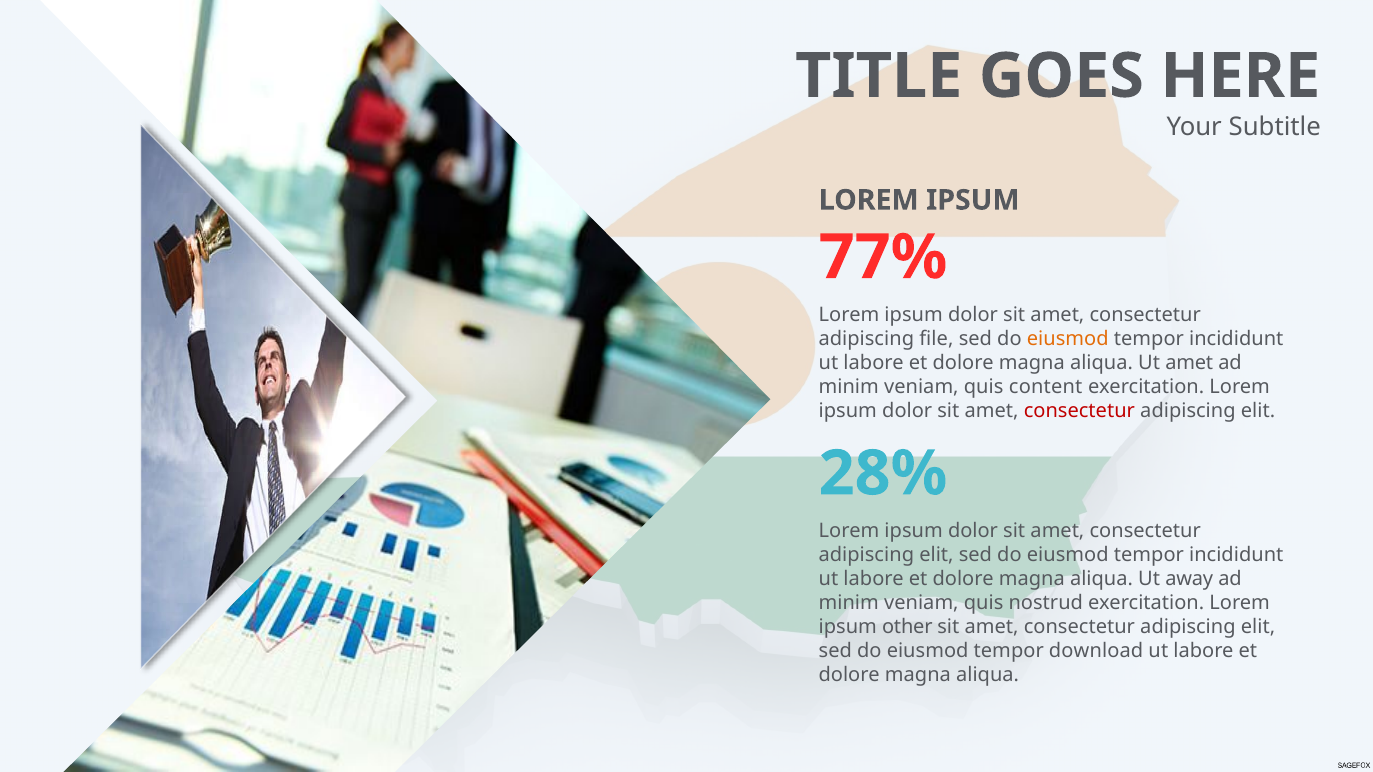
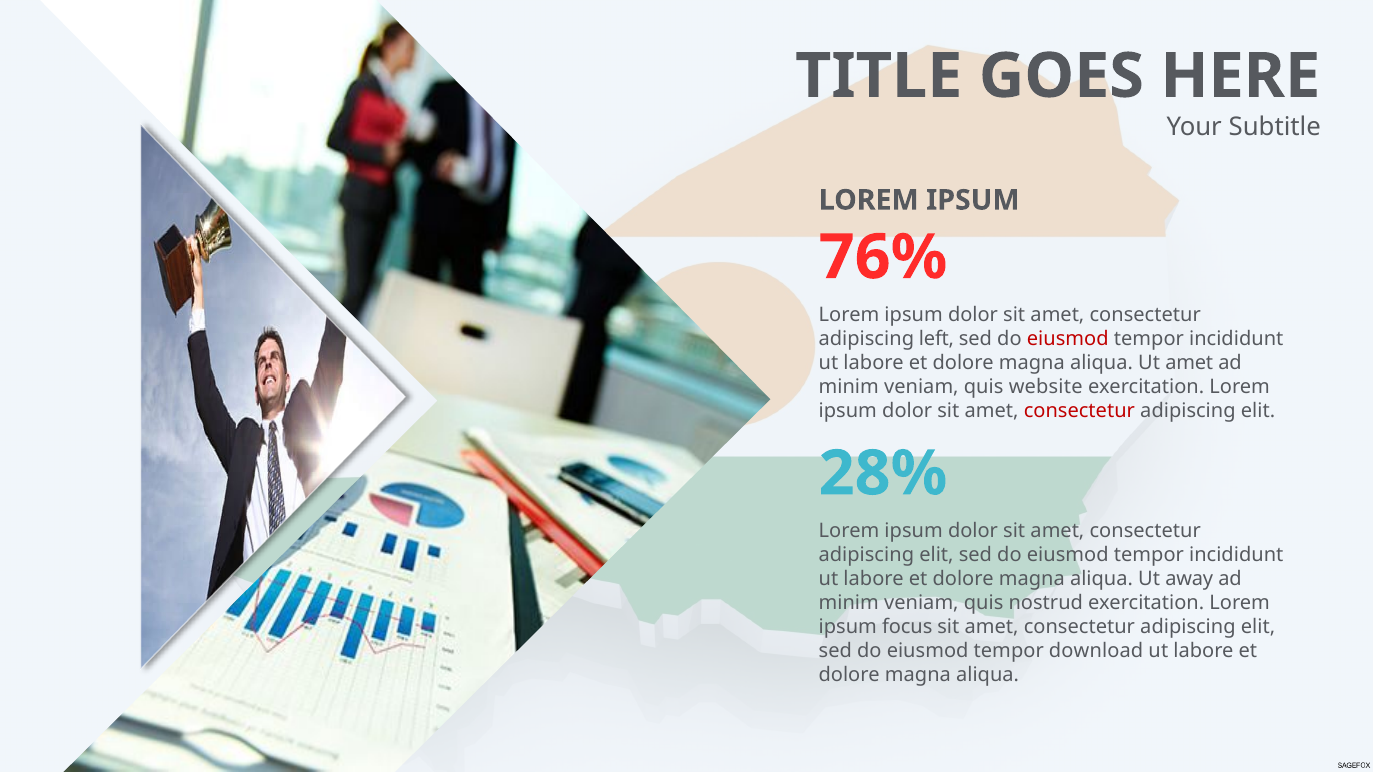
77%: 77% -> 76% (883, 258)
file: file -> left (937, 339)
eiusmod colour: orange -> red (1068, 339)
content: content -> website (1046, 387)
other: other -> focus (907, 627)
